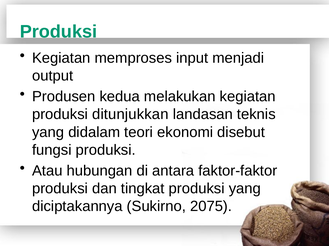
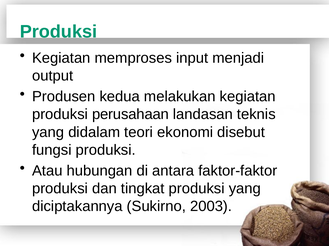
ditunjukkan: ditunjukkan -> perusahaan (130, 114)
2075: 2075 -> 2003 (211, 206)
